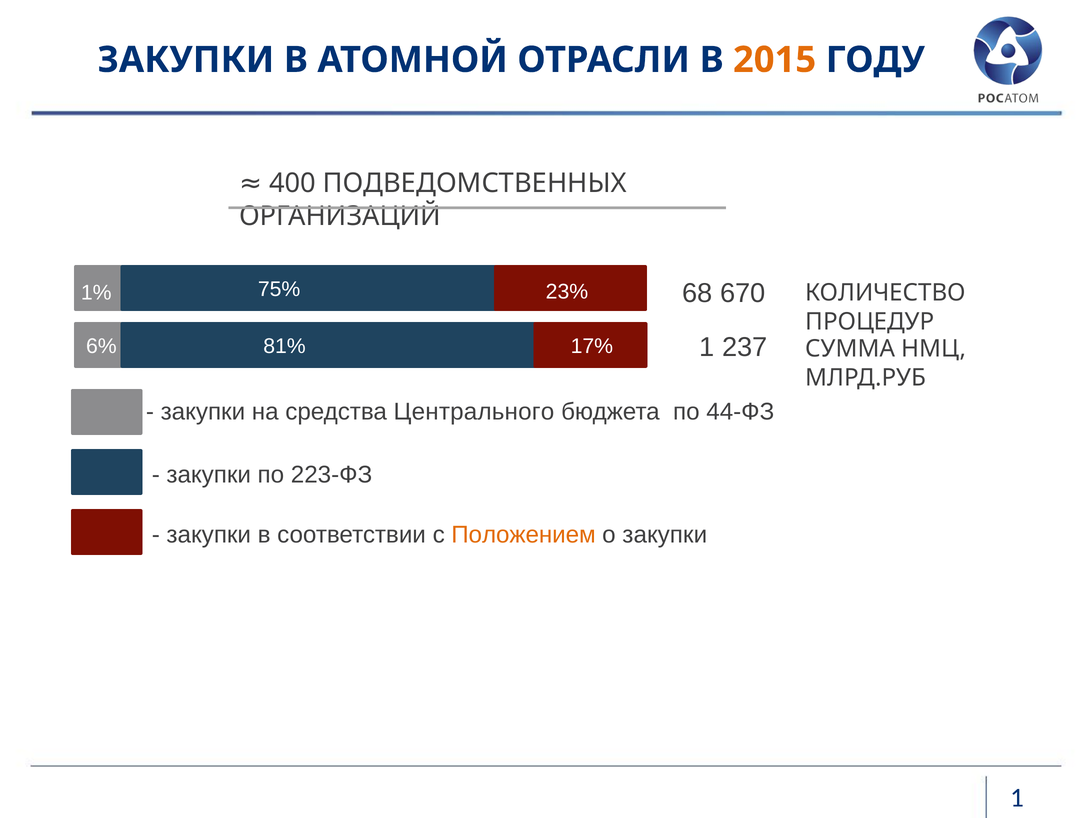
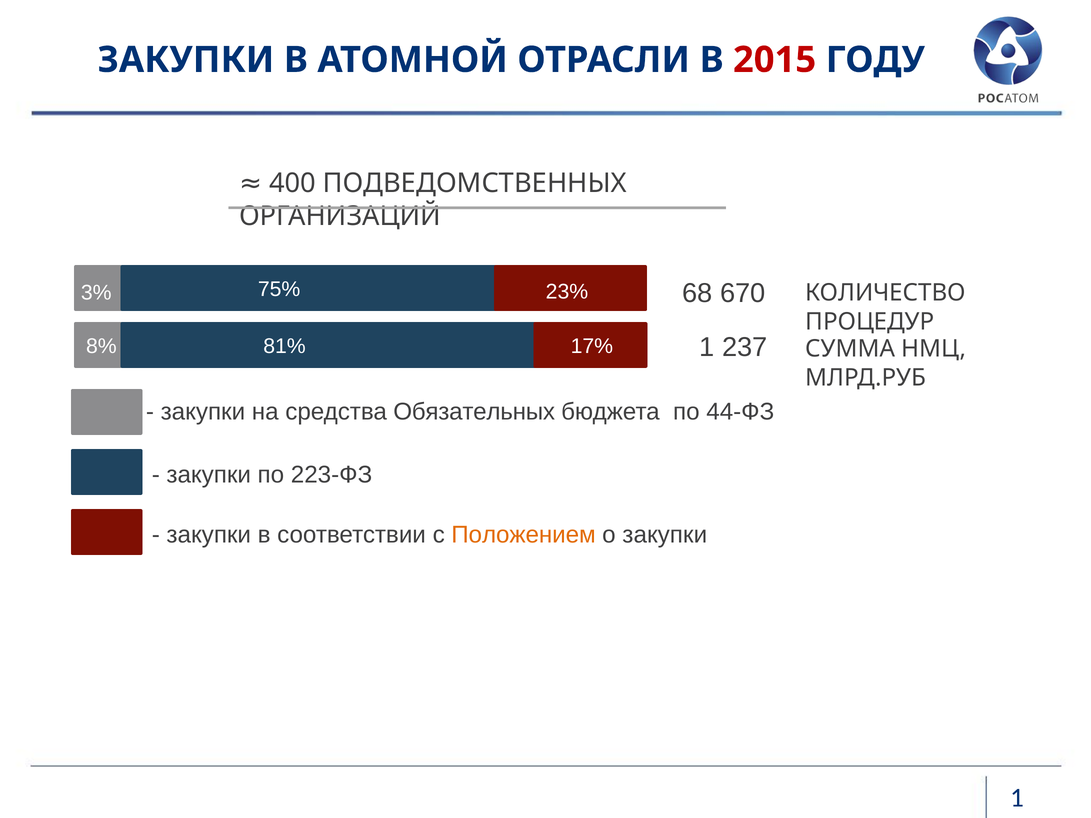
2015 colour: orange -> red (775, 60)
1%: 1% -> 3% (96, 293)
6%: 6% -> 8% (101, 347)
Центрального: Центрального -> Обязательных (474, 412)
